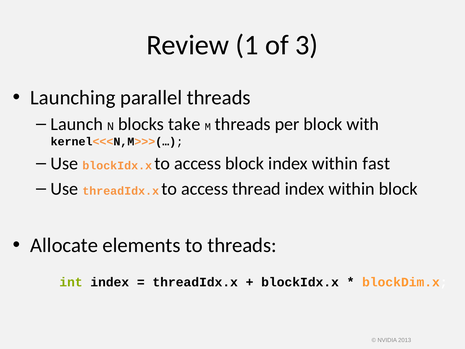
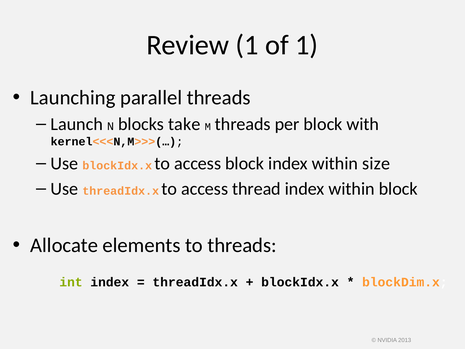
of 3: 3 -> 1 (307, 45)
fast: fast -> size (376, 163)
